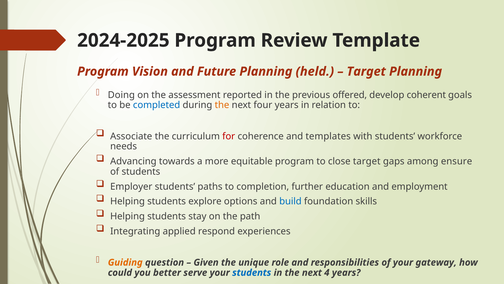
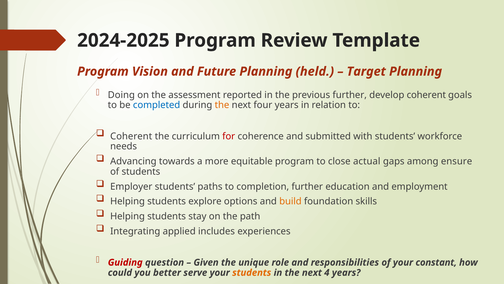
previous offered: offered -> further (350, 95)
Associate: Associate -> Coherent (131, 136)
templates: templates -> submitted (328, 136)
close target: target -> actual (367, 161)
build colour: blue -> orange (290, 201)
respond: respond -> includes (217, 231)
Guiding colour: orange -> red (125, 262)
gateway: gateway -> constant (436, 262)
students colour: blue -> orange (252, 272)
